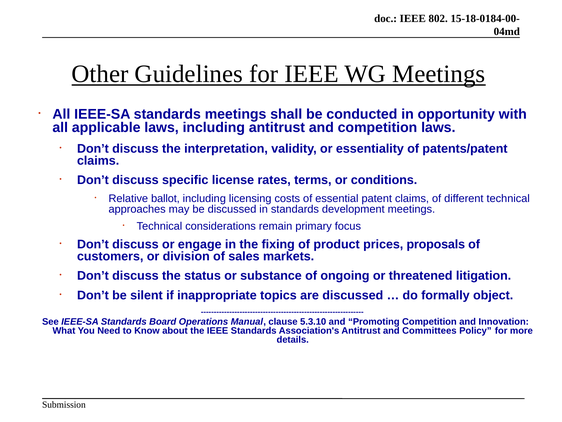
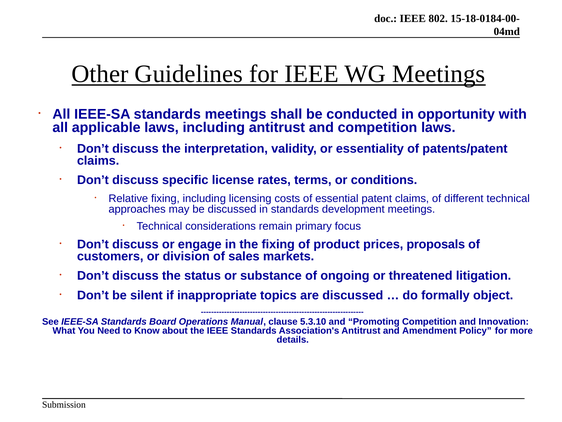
Relative ballot: ballot -> fixing (165, 198)
Committees: Committees -> Amendment (429, 331)
